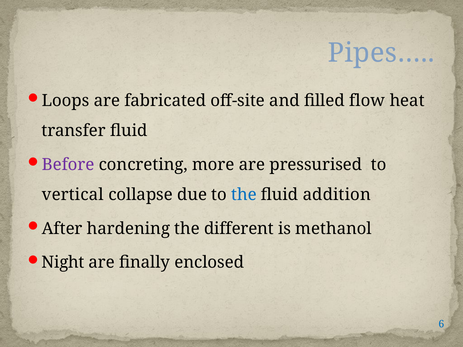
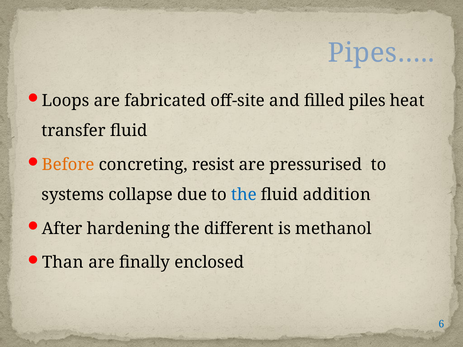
flow: flow -> piles (367, 101)
Before colour: purple -> orange (68, 165)
more: more -> resist (213, 165)
vertical: vertical -> systems (73, 195)
Night: Night -> Than (63, 263)
